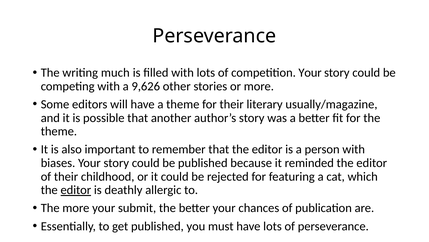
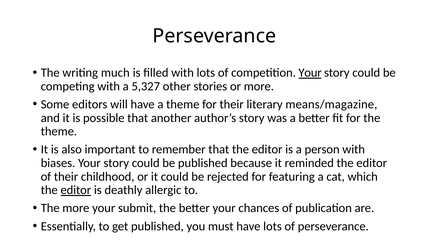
Your underline: none -> present (310, 73)
9,626: 9,626 -> 5,327 (146, 86)
usually/magazine: usually/magazine -> means/magazine (331, 104)
